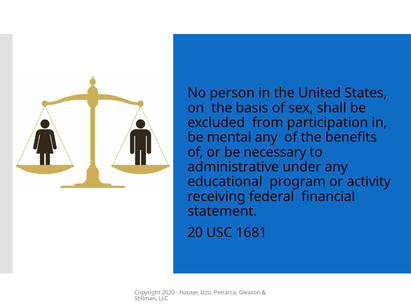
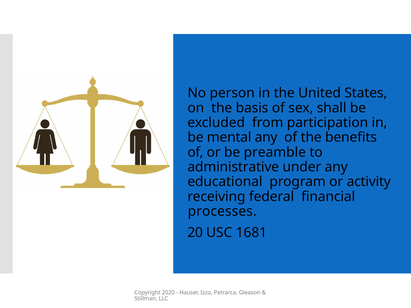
necessary: necessary -> preamble (275, 152)
statement: statement -> processes (222, 212)
